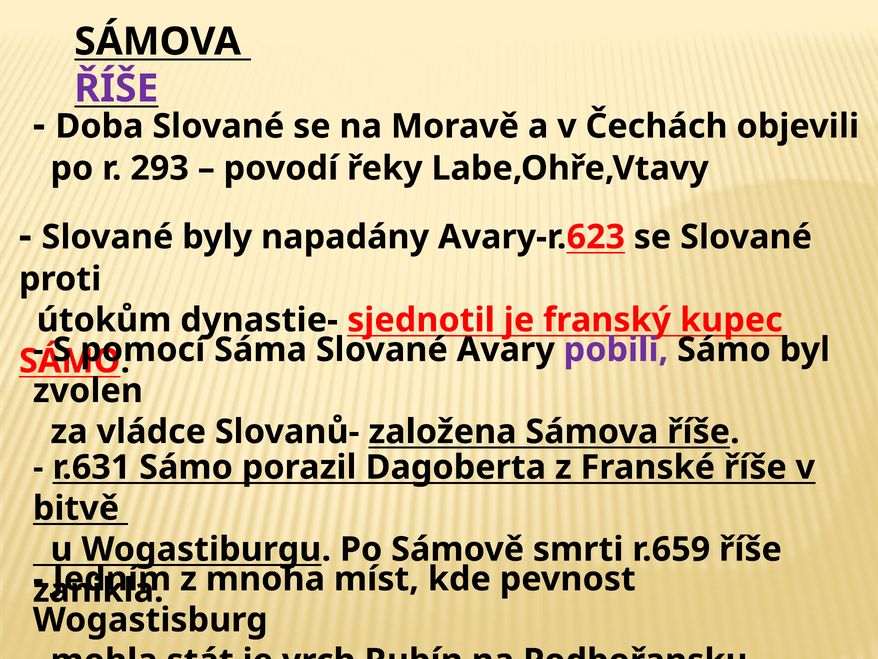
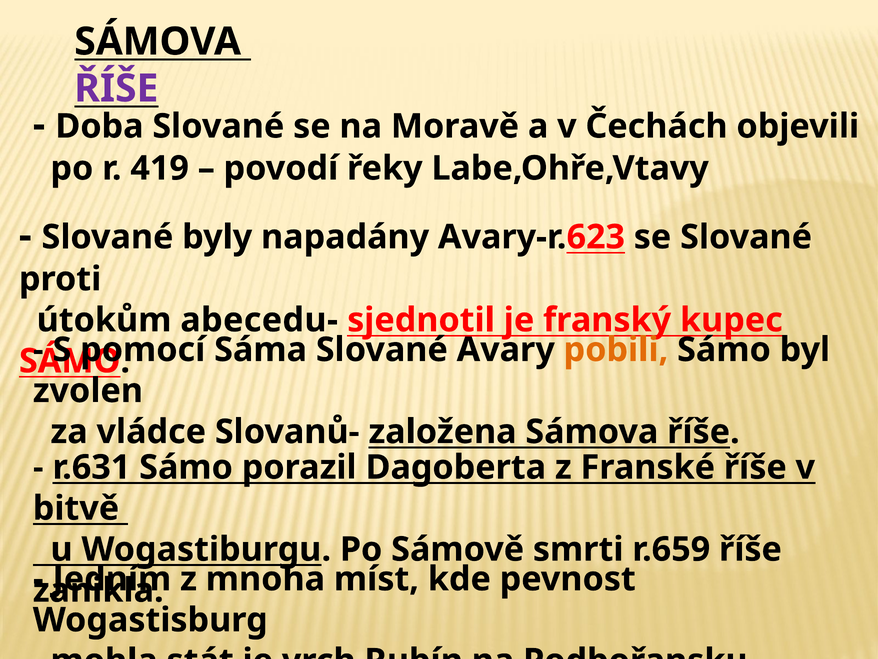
293: 293 -> 419 (160, 168)
dynastie-: dynastie- -> abecedu- (259, 320)
pobili colour: purple -> orange (616, 350)
